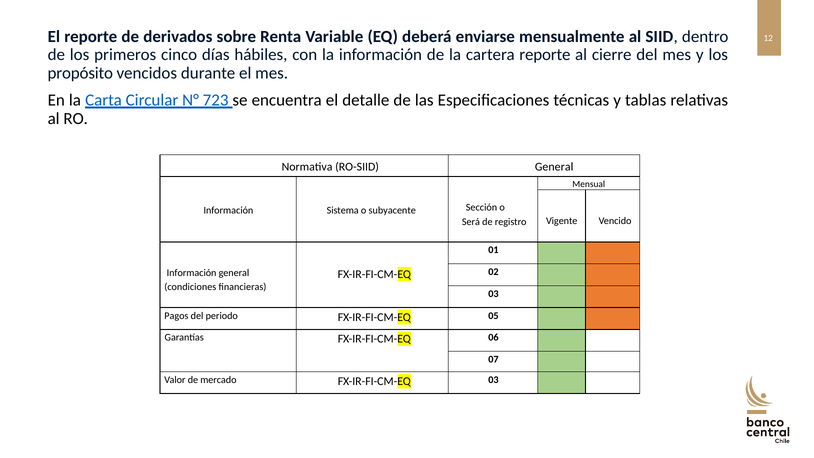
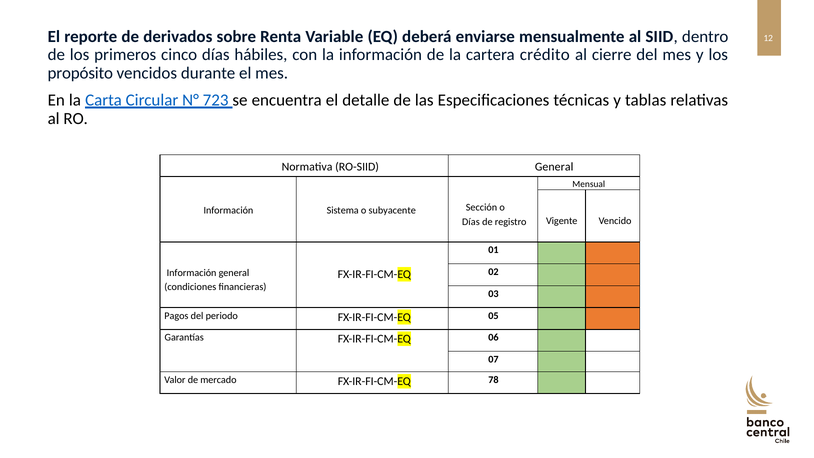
cartera reporte: reporte -> crédito (545, 55)
Será: Será -> Días (471, 222)
FX-IR-FI-CM-EQ 03: 03 -> 78 (493, 380)
